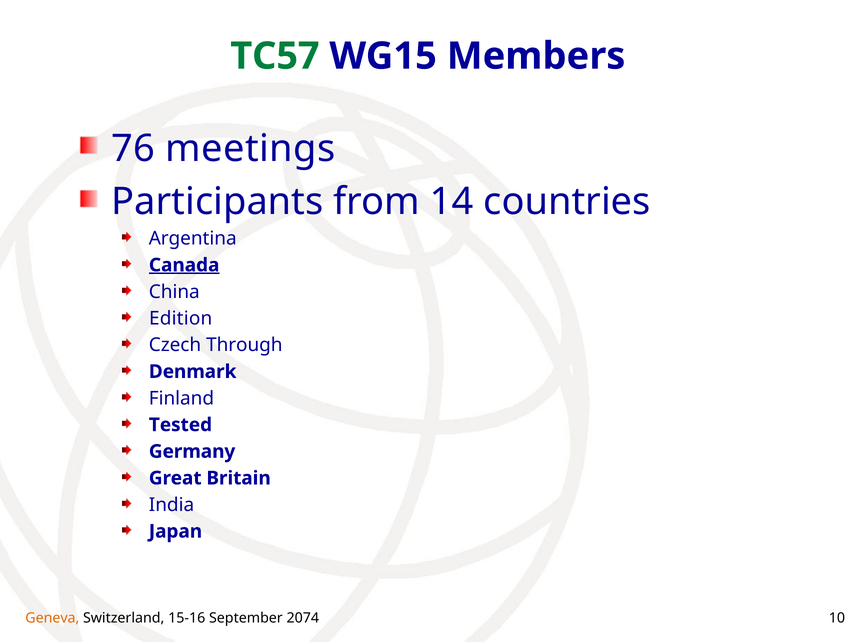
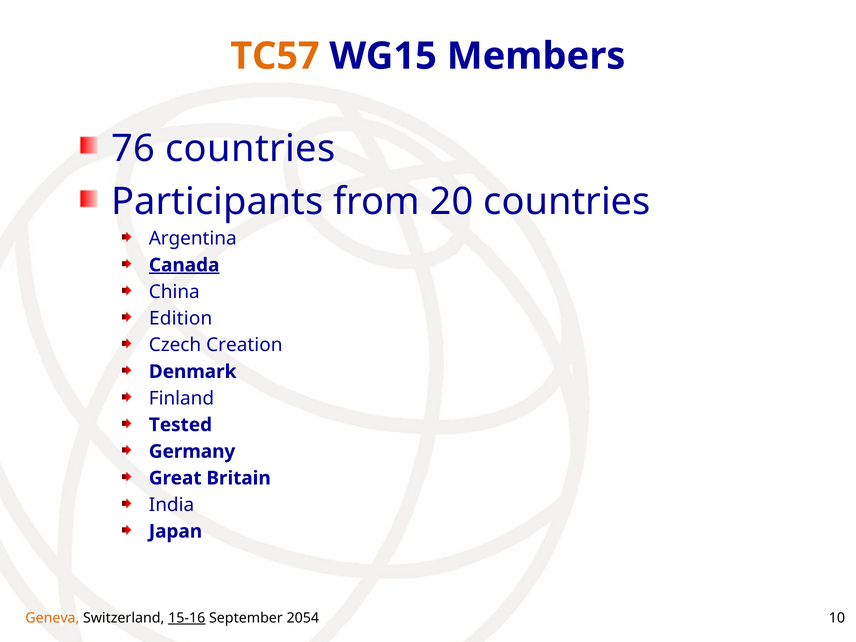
TC57 colour: green -> orange (275, 56)
76 meetings: meetings -> countries (250, 149)
14: 14 -> 20 (451, 202)
Through: Through -> Creation (244, 345)
15-16 underline: none -> present (187, 618)
2074: 2074 -> 2054 (303, 618)
